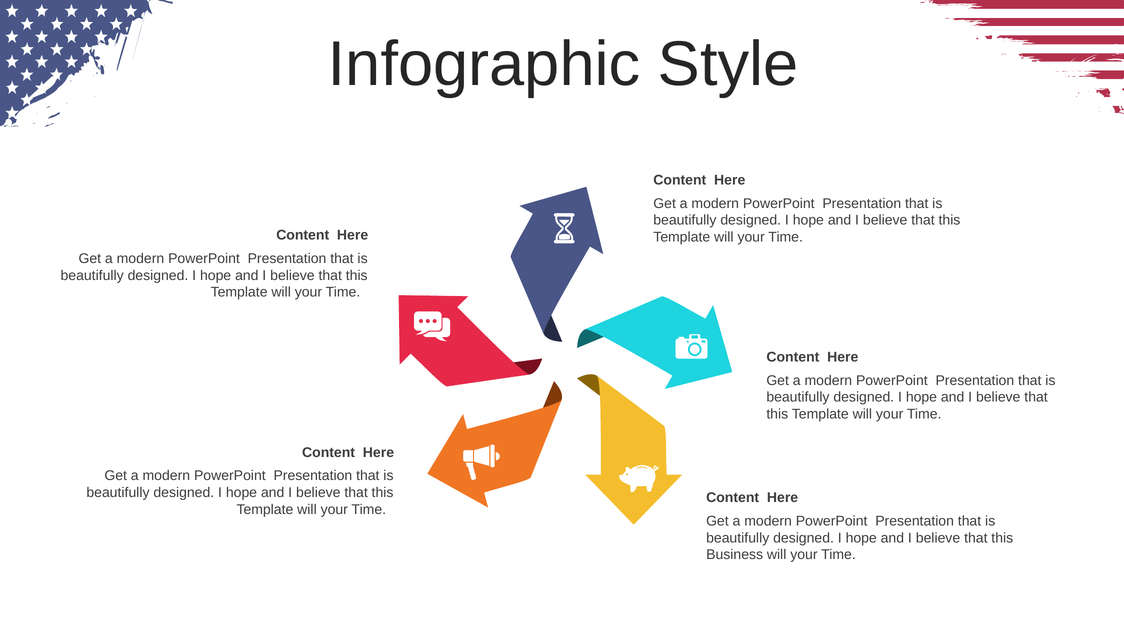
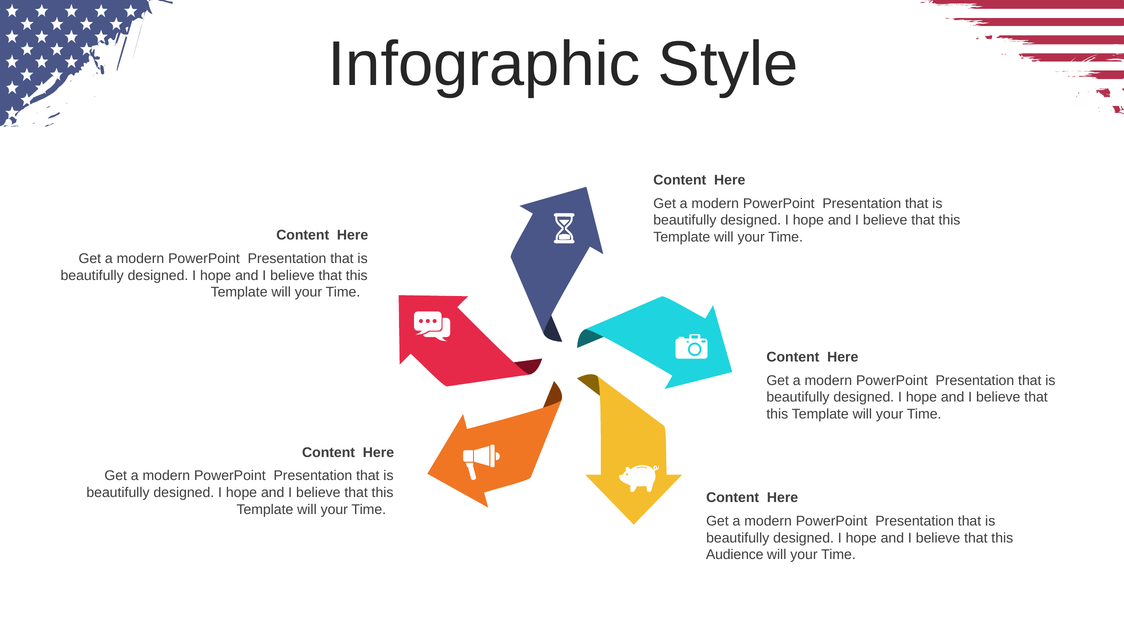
Business: Business -> Audience (735, 555)
